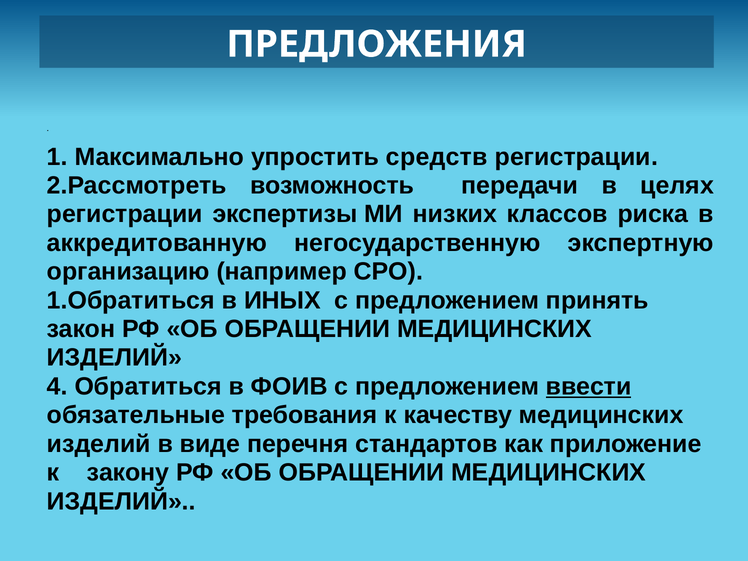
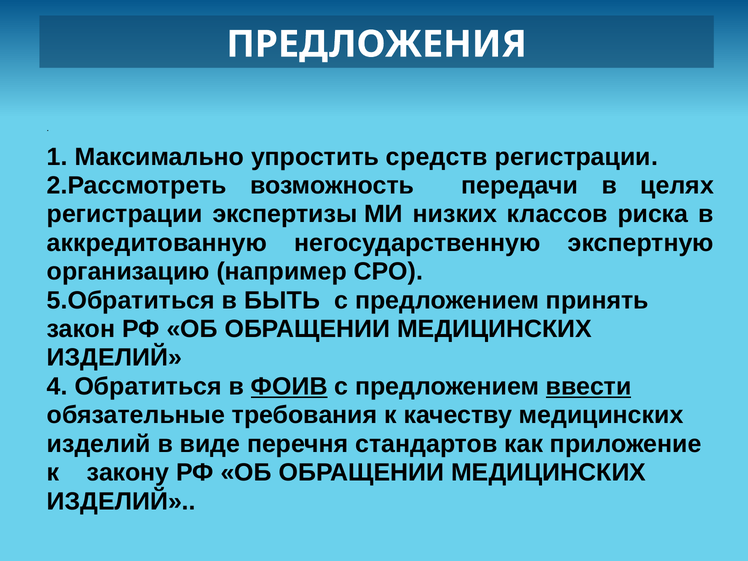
1.Обратиться: 1.Обратиться -> 5.Обратиться (131, 300)
ИНЫХ: ИНЫХ -> БЫТЬ (282, 300)
ФОИВ underline: none -> present (289, 386)
